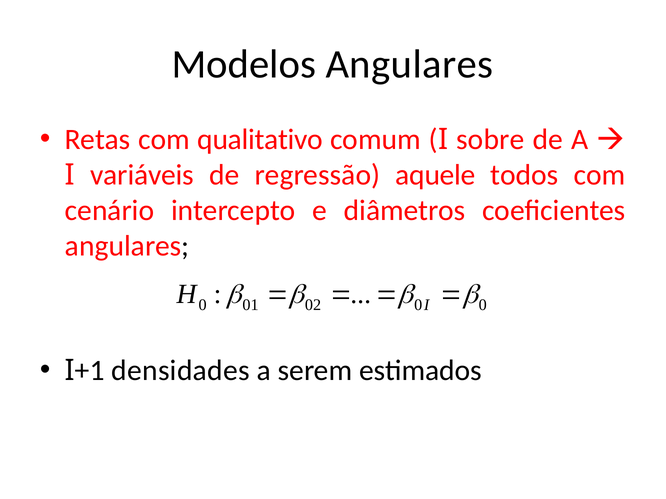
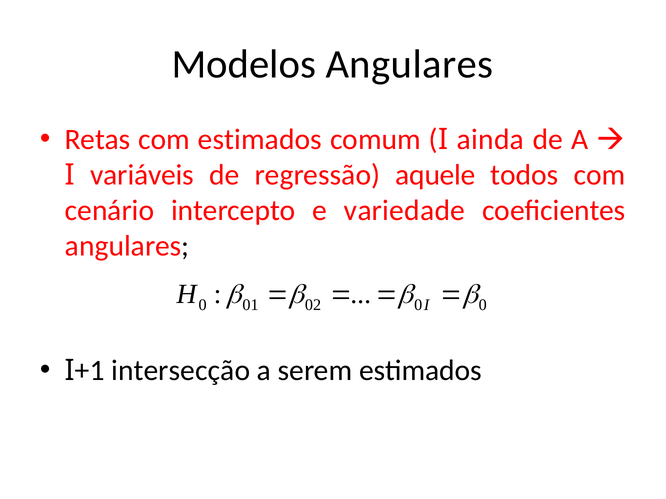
com qualitativo: qualitativo -> estimados (260, 140)
sobre: sobre -> ainda (490, 140)
diâmetros: diâmetros -> variedade (404, 211)
densidades: densidades -> intersecção (181, 371)
